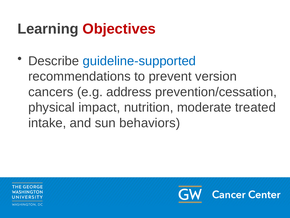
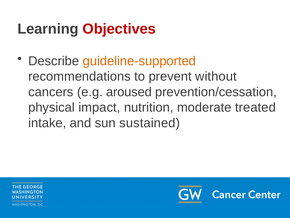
guideline-supported colour: blue -> orange (139, 61)
version: version -> without (216, 76)
address: address -> aroused (129, 92)
behaviors: behaviors -> sustained (150, 123)
